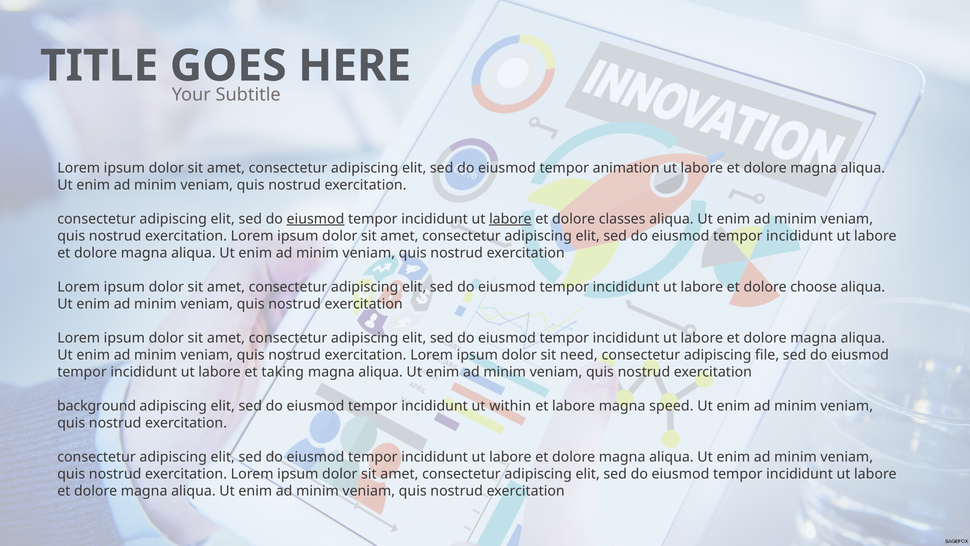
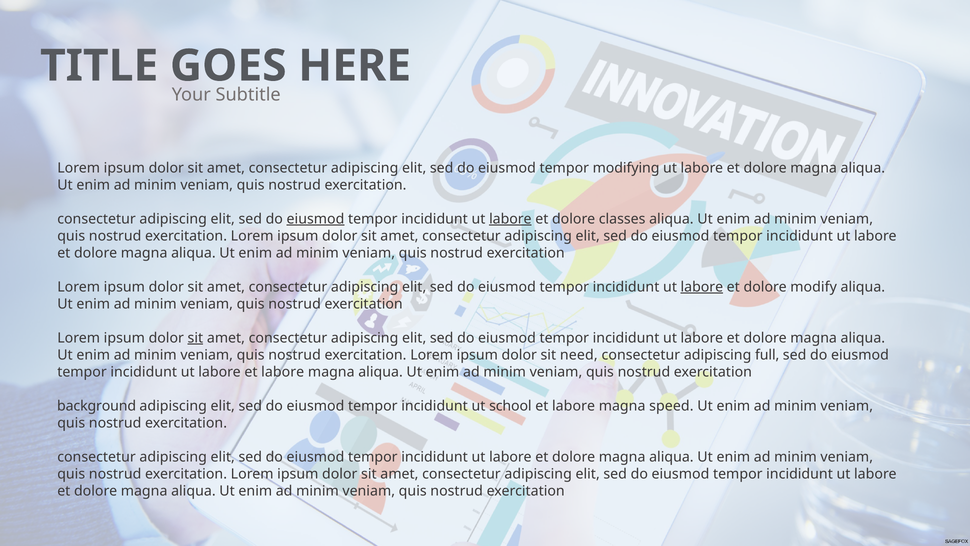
animation: animation -> modifying (626, 168)
labore underline: none -> present (702, 287)
choose: choose -> modify (814, 287)
sit underline: none -> present (195, 338)
file: file -> full (767, 355)
labore et taking: taking -> labore (283, 372)
within: within -> school (510, 406)
